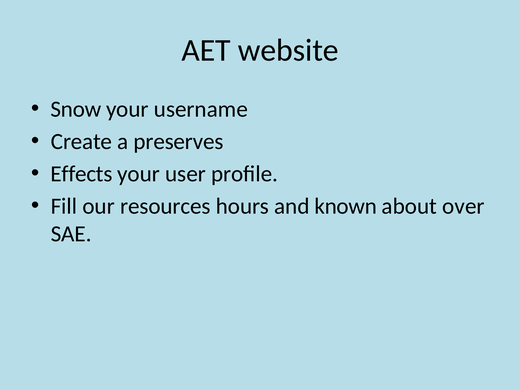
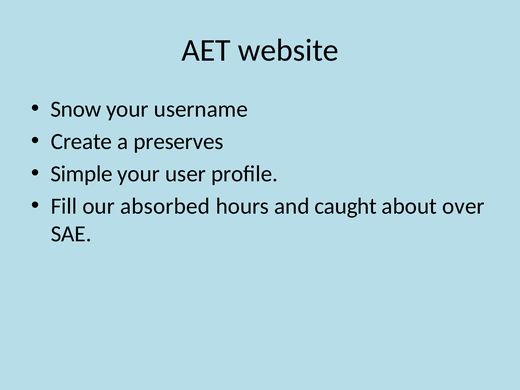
Effects: Effects -> Simple (82, 174)
resources: resources -> absorbed (165, 206)
known: known -> caught (346, 206)
